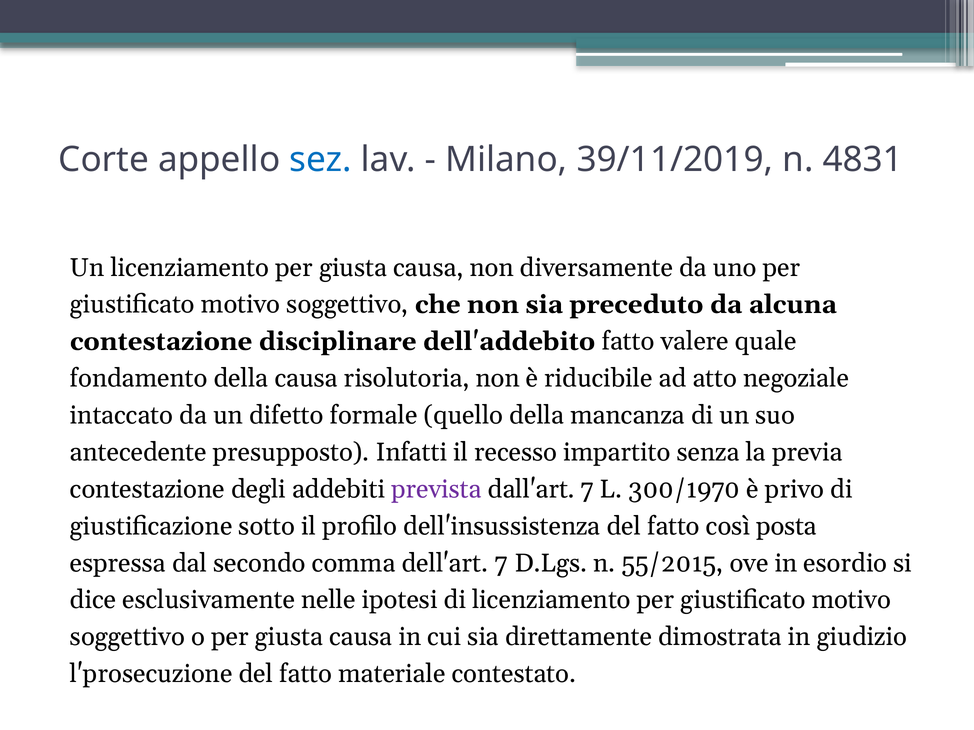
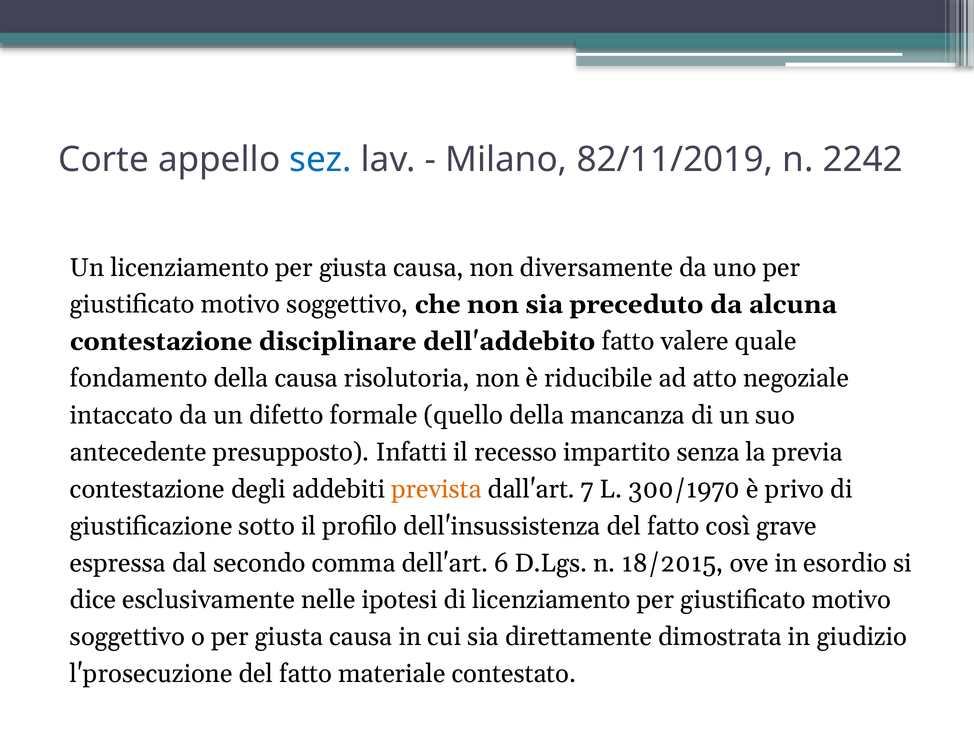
39/11/2019: 39/11/2019 -> 82/11/2019 (675, 160)
4831: 4831 -> 2242 (863, 160)
prevista colour: purple -> orange (436, 490)
posta: posta -> grave (787, 526)
dell'art 7: 7 -> 6 (501, 563)
55/2015: 55/2015 -> 18/2015 (672, 563)
